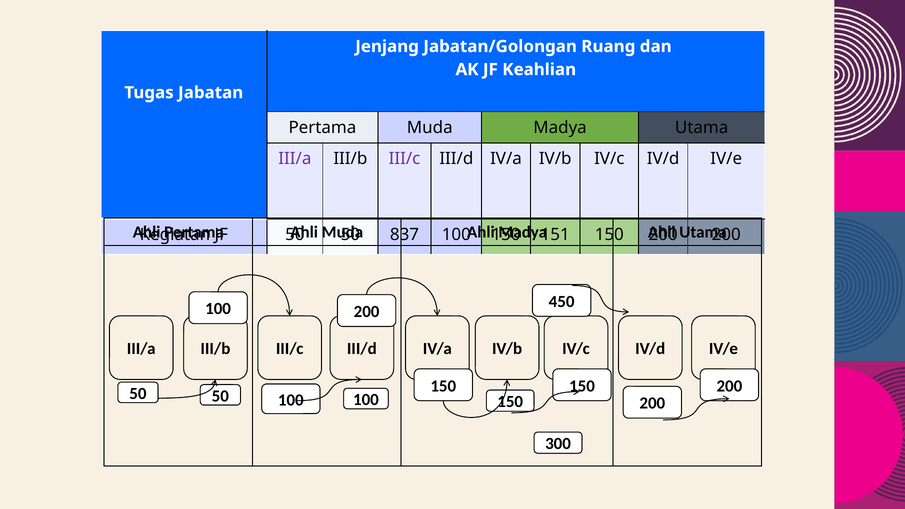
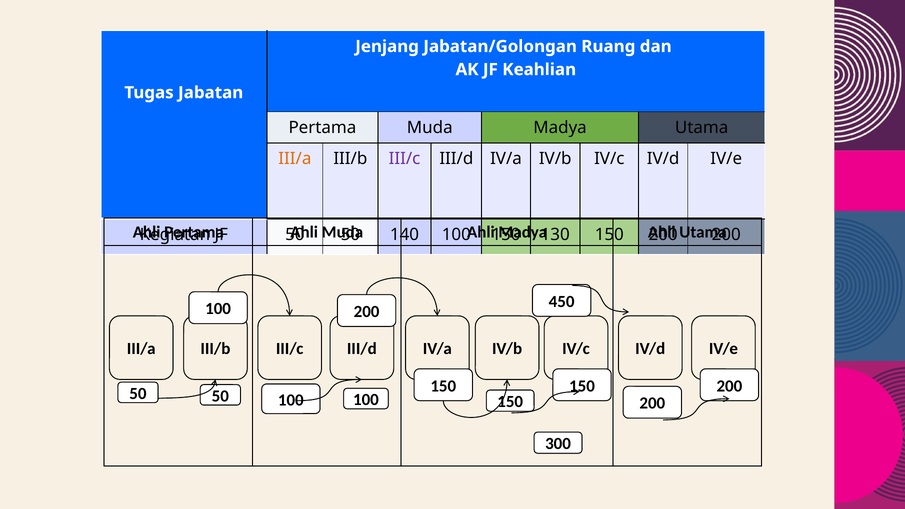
III/a colour: purple -> orange (295, 159)
837: 837 -> 140 (404, 235)
151: 151 -> 130 (555, 235)
